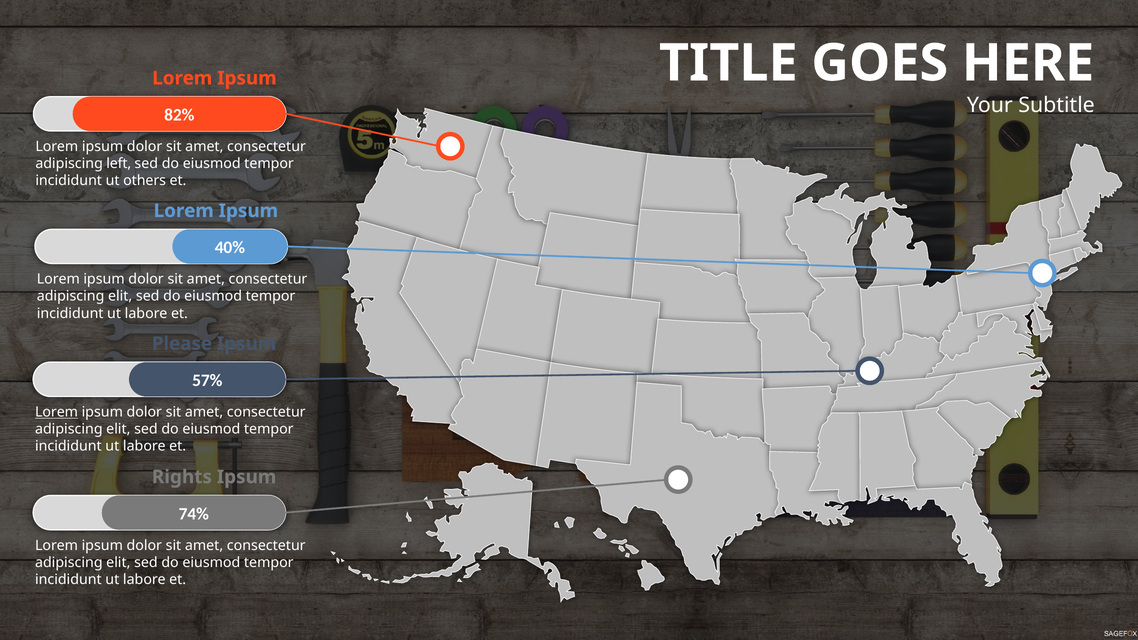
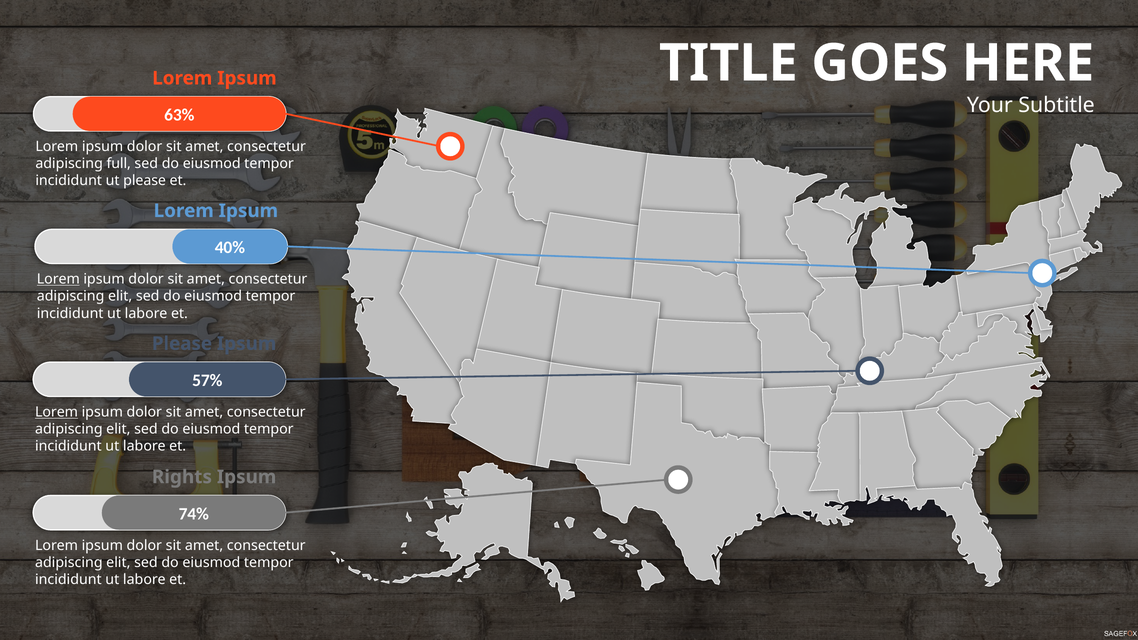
82%: 82% -> 63% (179, 115)
left: left -> full (119, 164)
ut others: others -> please (145, 181)
Lorem underline: none -> present (58, 279)
